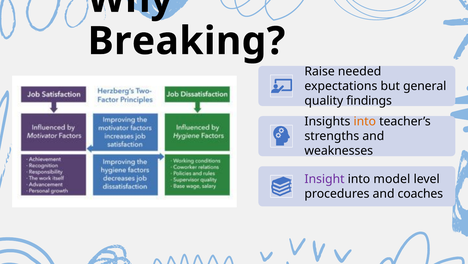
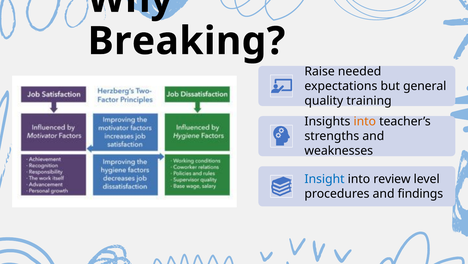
findings: findings -> training (369, 100)
Insight colour: purple -> blue (325, 179)
model: model -> review (392, 179)
coaches: coaches -> findings (420, 193)
